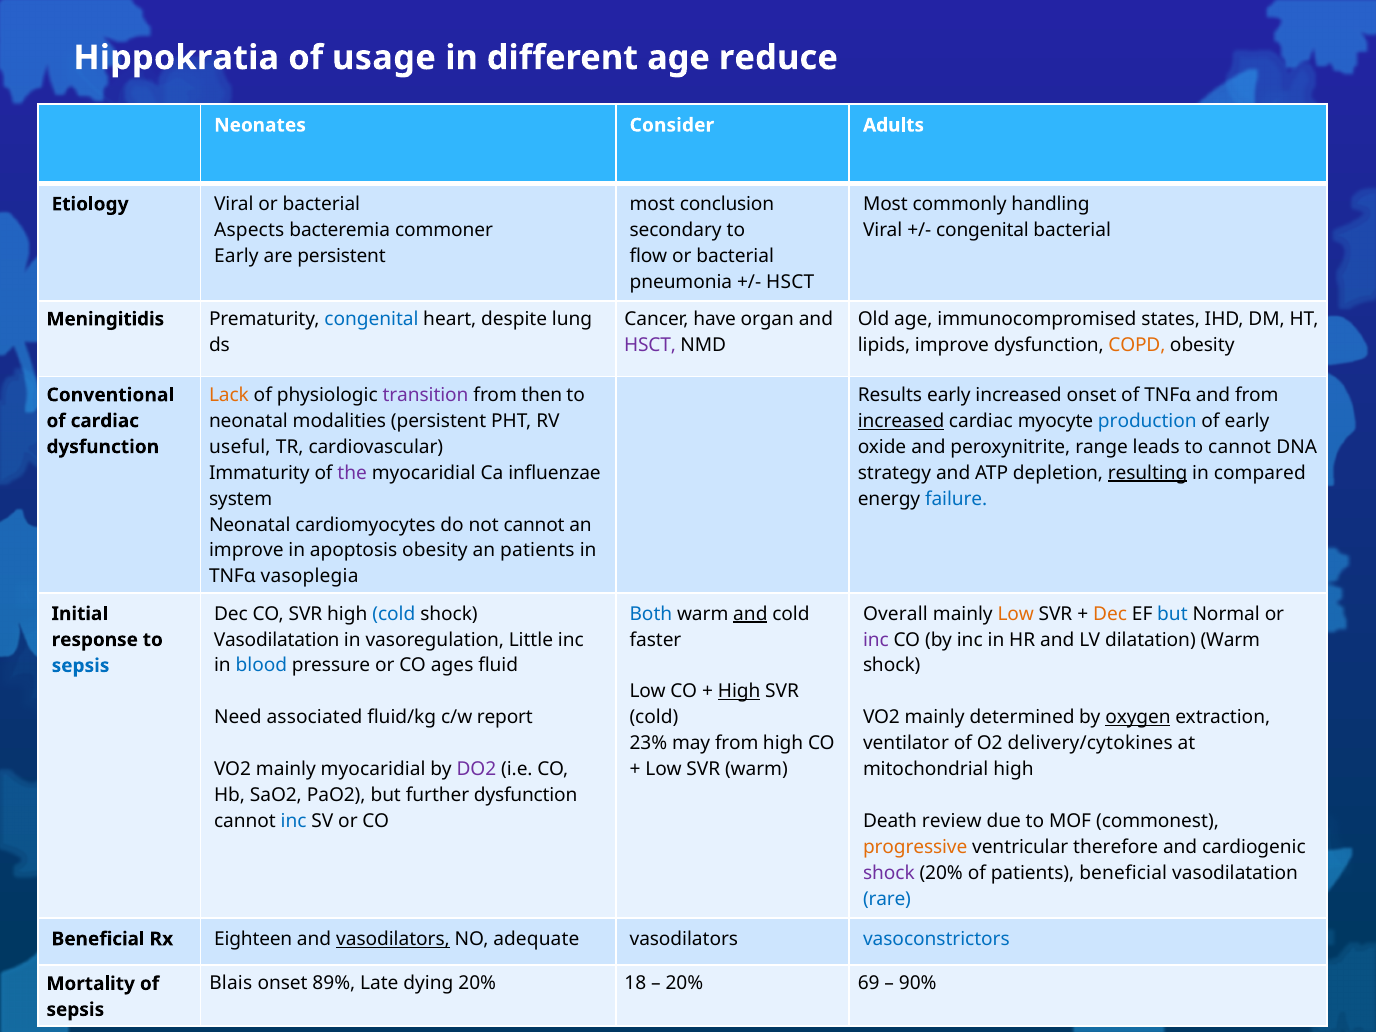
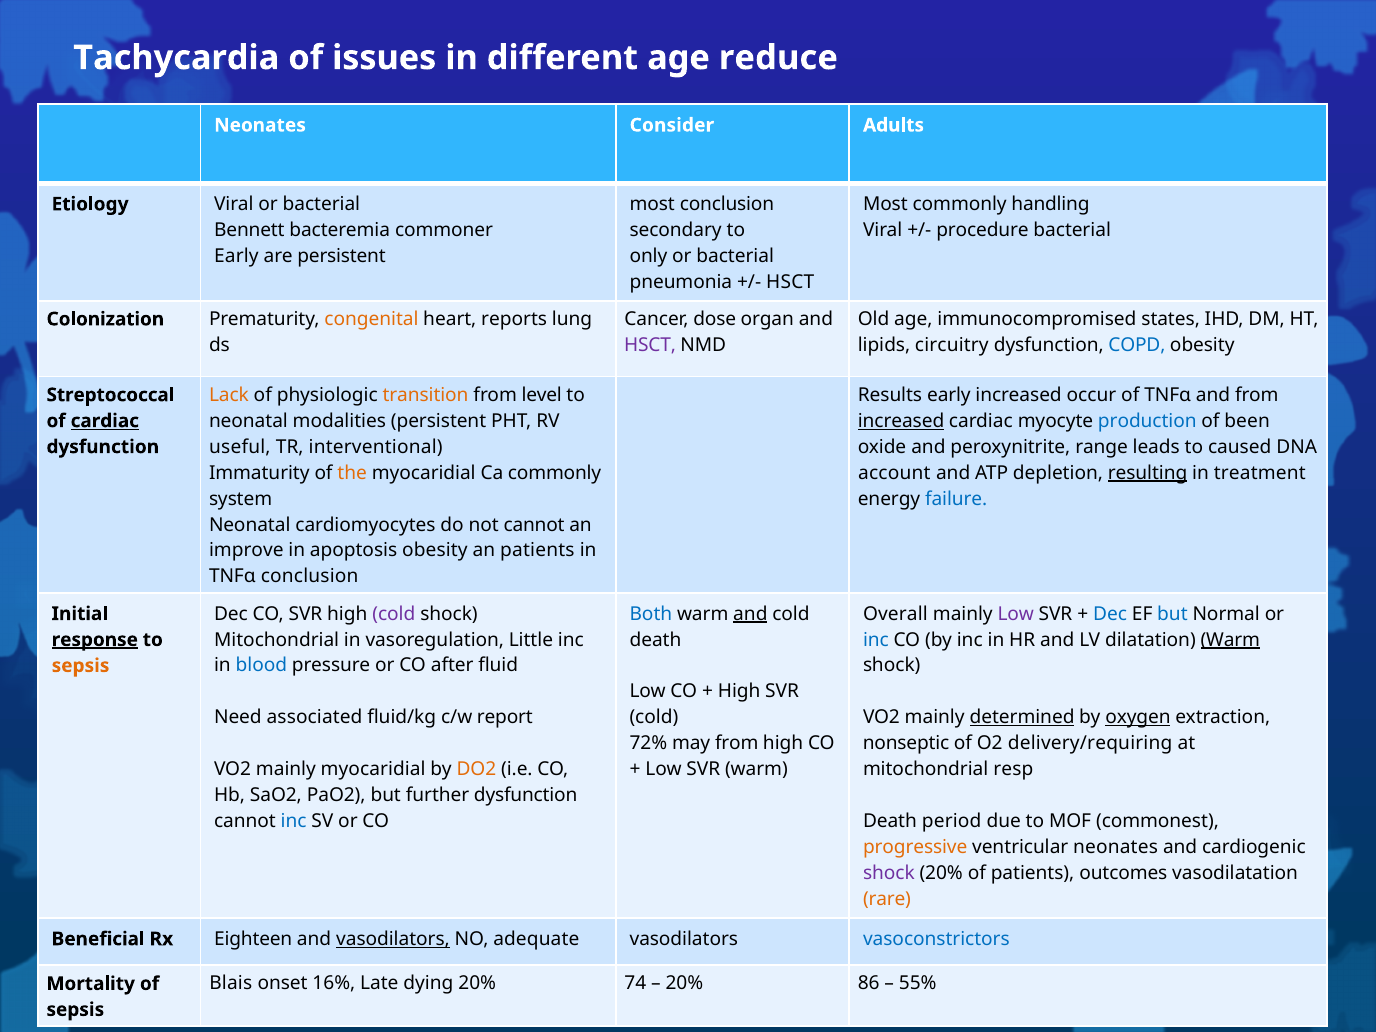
Hippokratia: Hippokratia -> Tachycardia (176, 58)
usage: usage -> issues (384, 58)
Aspects: Aspects -> Bennett (249, 230)
congenital: congenital -> procedure (983, 230)
flow: flow -> only (648, 256)
have: have -> dose (715, 319)
Meningitidis: Meningitidis -> Colonization (105, 319)
congenital colour: blue -> orange (371, 319)
despite: despite -> reports (514, 319)
lipids improve: improve -> circuitry (952, 345)
COPD colour: orange -> blue (1137, 345)
transition colour: purple -> orange (426, 395)
then: then -> level (542, 395)
increased onset: onset -> occur (1091, 395)
Conventional: Conventional -> Streptococcal (110, 395)
of early: early -> been (1247, 421)
cardiac underline: none -> present (105, 421)
cardiovascular: cardiovascular -> interventional (376, 447)
to cannot: cannot -> caused (1240, 447)
the colour: purple -> orange (352, 473)
Ca influenzae: influenzae -> commonly (555, 473)
strategy: strategy -> account (894, 473)
compared: compared -> treatment (1260, 473)
TNFα vasoplegia: vasoplegia -> conclusion (310, 577)
cold colour: blue -> purple (394, 614)
Low colour: orange -> purple (1016, 614)
Dec colour: orange -> blue (1110, 614)
Vasodilatation: Vasodilatation -> Mitochondrial (277, 640)
faster: faster -> death (655, 640)
inc colour: purple -> blue (876, 640)
Warm underline: none -> present (1230, 640)
response underline: none -> present (95, 640)
ages: ages -> after (452, 666)
sepsis colour: blue -> orange (81, 666)
High underline: present -> none (739, 692)
determined underline: none -> present (1022, 718)
23%: 23% -> 72% (648, 744)
ventilator: ventilator -> nonseptic (906, 744)
delivery/cytokines: delivery/cytokines -> delivery/requiring (1090, 744)
DO2 colour: purple -> orange (476, 769)
mitochondrial high: high -> resp (1013, 769)
review: review -> period (952, 821)
ventricular therefore: therefore -> neonates (1116, 847)
patients beneficial: beneficial -> outcomes (1123, 873)
rare colour: blue -> orange (887, 899)
89%: 89% -> 16% (334, 984)
18: 18 -> 74 (635, 984)
69: 69 -> 86 (869, 984)
90%: 90% -> 55% (918, 984)
